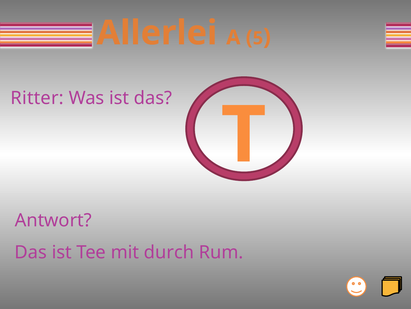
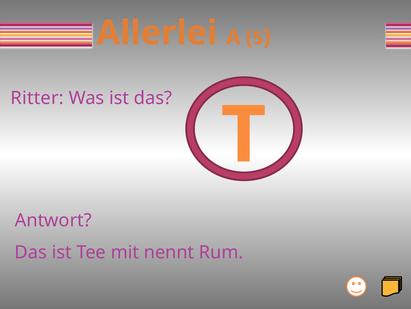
durch: durch -> nennt (169, 252)
